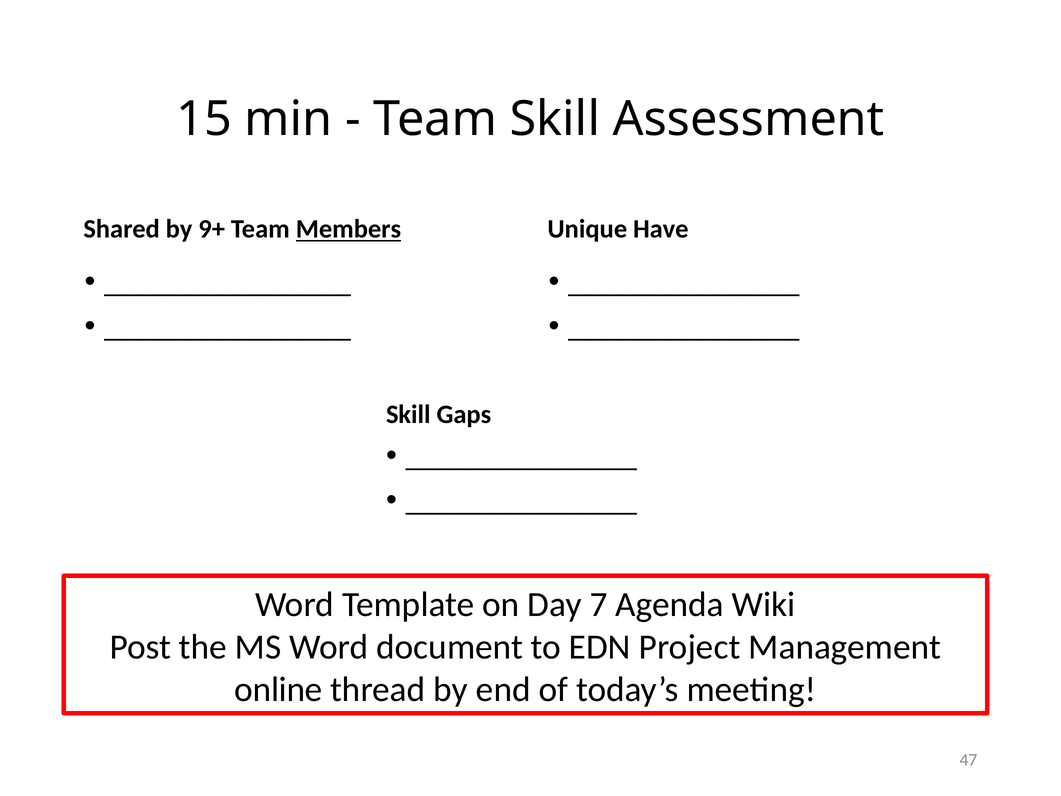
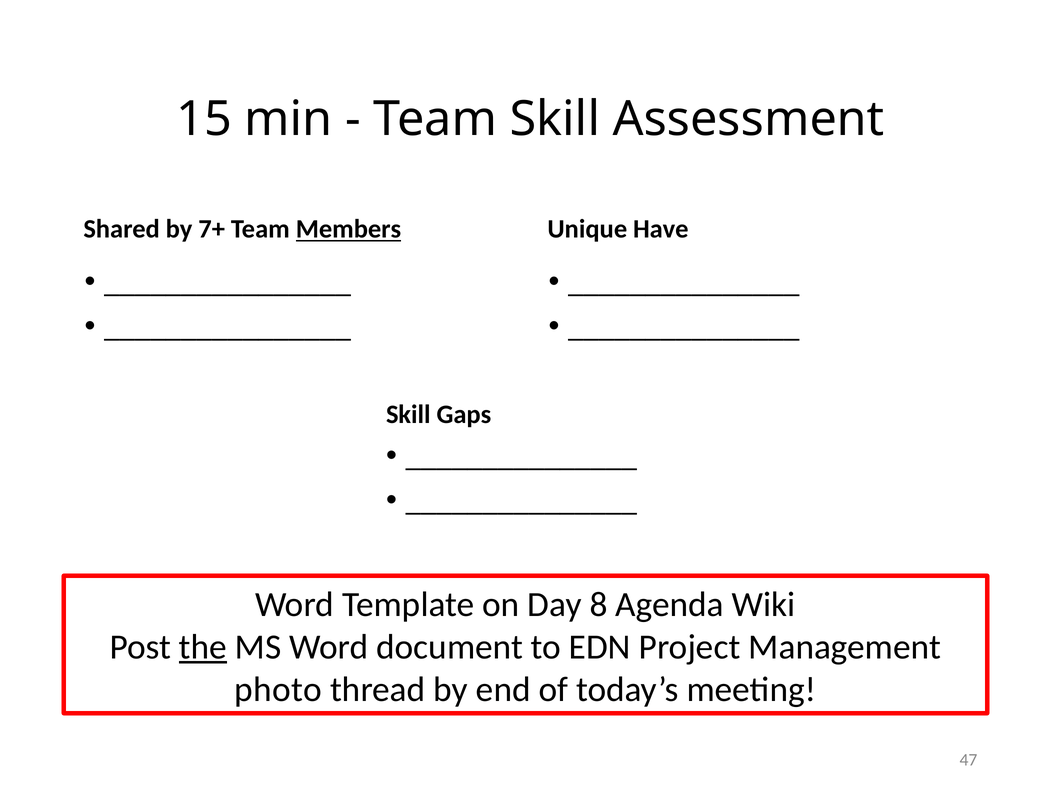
9+: 9+ -> 7+ (212, 229)
7: 7 -> 8 (598, 604)
the underline: none -> present (203, 647)
online: online -> photo (278, 689)
